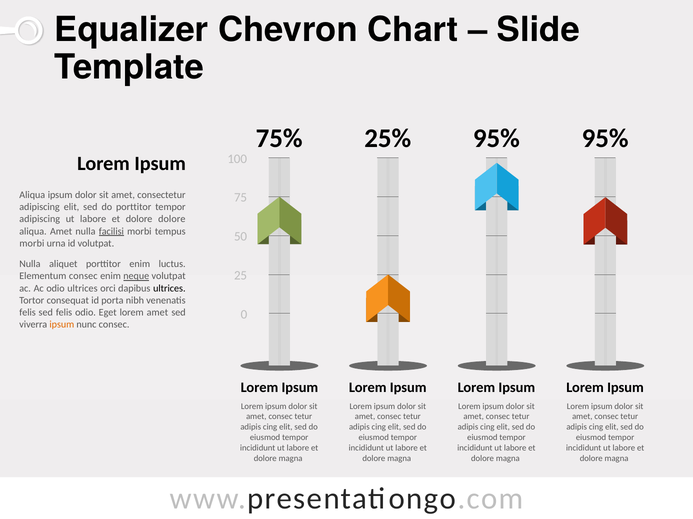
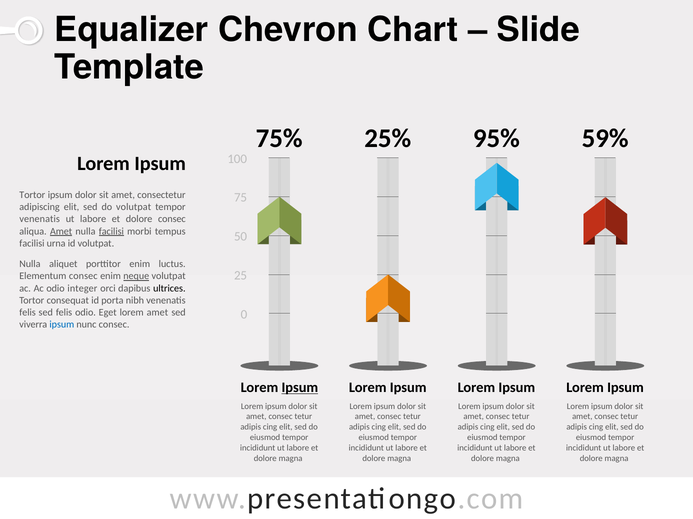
95% 95%: 95% -> 59% (605, 138)
Aliqua: Aliqua -> Tortor (32, 195)
do porttitor: porttitor -> volutpat (134, 207)
adipiscing: adipiscing -> venenatis (40, 219)
dolore dolore: dolore -> consec (172, 219)
Amet underline: none -> present (61, 232)
morbi: morbi -> facilisi (32, 244)
odio ultrices: ultrices -> integer (82, 289)
ipsum colour: orange -> blue (62, 325)
Ipsum underline: none -> present (300, 388)
